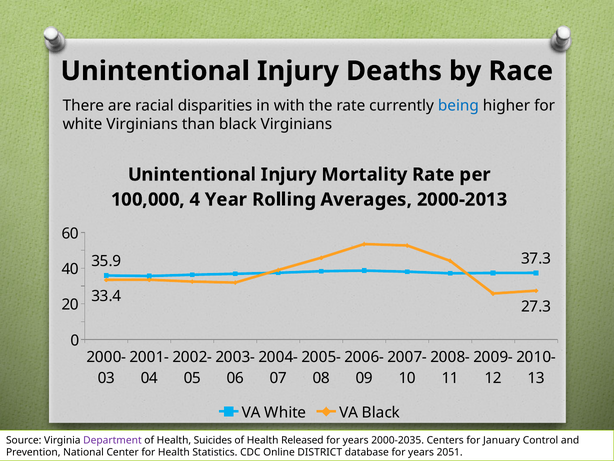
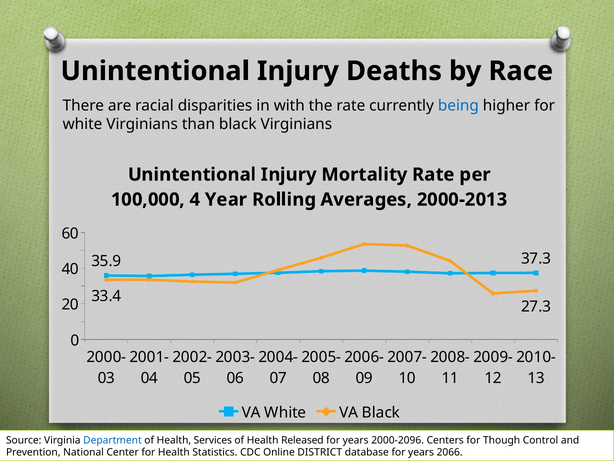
Department colour: purple -> blue (112, 440)
Suicides: Suicides -> Services (213, 440)
2000-2035: 2000-2035 -> 2000-2096 (398, 440)
January: January -> Though (502, 440)
2051: 2051 -> 2066 (450, 452)
